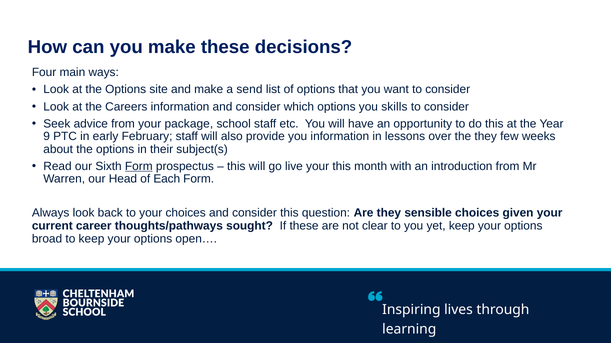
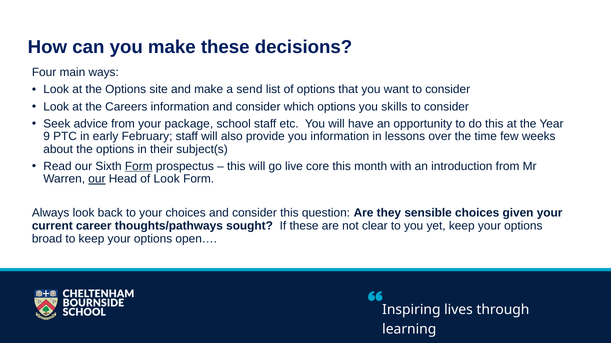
the they: they -> time (486, 137)
live your: your -> core (318, 167)
our underline: none -> present (97, 179)
of Each: Each -> Look (167, 179)
